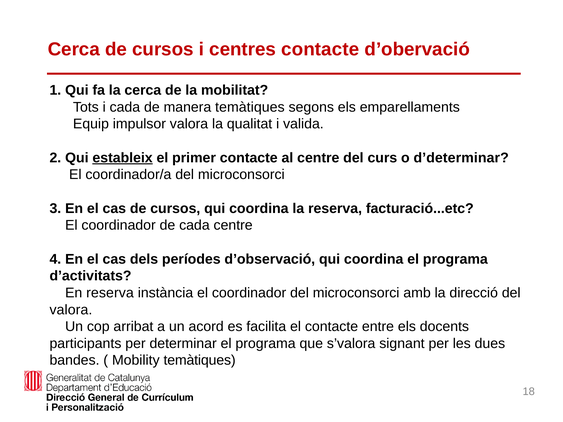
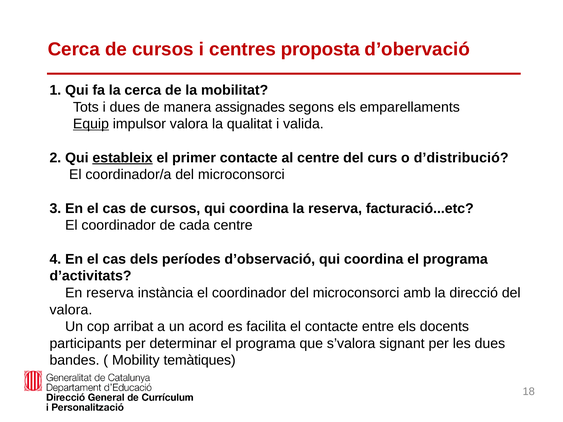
centres contacte: contacte -> proposta (320, 49)
i cada: cada -> dues (125, 107)
manera temàtiques: temàtiques -> assignades (250, 107)
Equip underline: none -> present (91, 124)
d’determinar: d’determinar -> d’distribució (461, 158)
